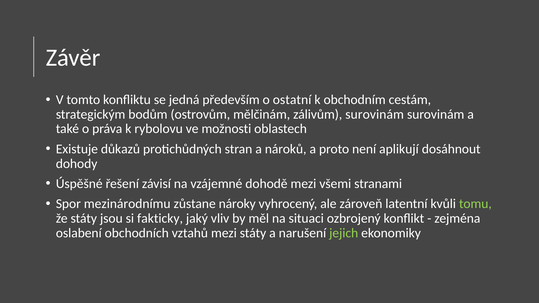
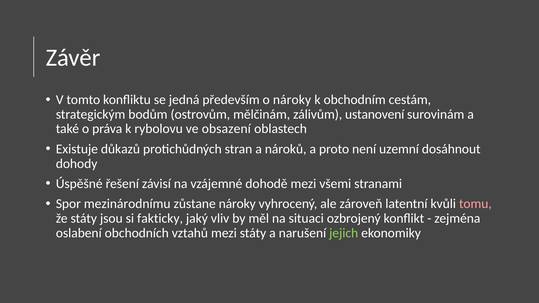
o ostatní: ostatní -> nároky (292, 100)
zálivům surovinám: surovinám -> ustanovení (375, 114)
možnosti: možnosti -> obsazení (226, 129)
aplikují: aplikují -> uzemní (399, 149)
tomu colour: light green -> pink (475, 204)
